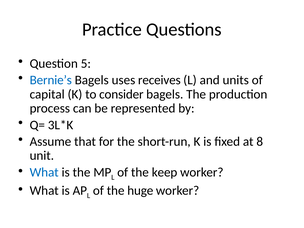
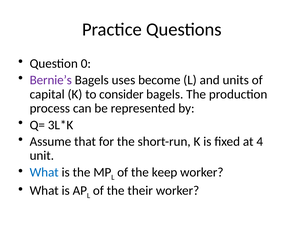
5: 5 -> 0 (86, 63)
Bernie’s colour: blue -> purple (51, 80)
receives: receives -> become (159, 80)
8: 8 -> 4 (260, 142)
huge: huge -> their (140, 191)
